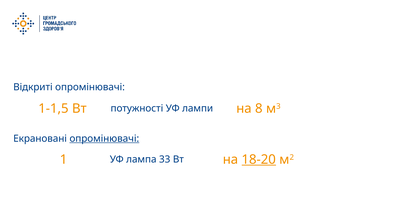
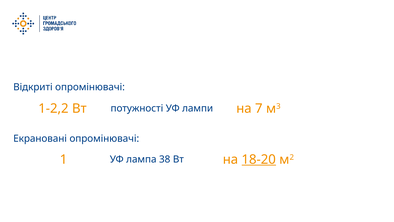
1-1,5: 1-1,5 -> 1-2,2 (54, 108)
8: 8 -> 7 (259, 108)
опромінювачі underline: present -> none (104, 138)
33: 33 -> 38 (165, 159)
